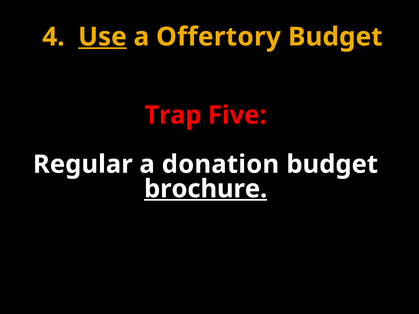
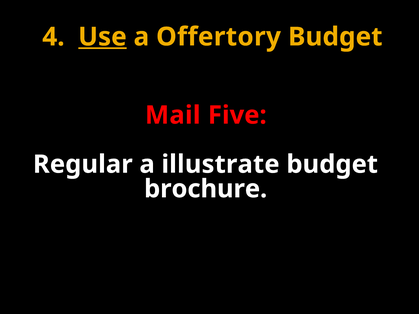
Trap: Trap -> Mail (173, 115)
donation: donation -> illustrate (220, 164)
brochure underline: present -> none (206, 189)
